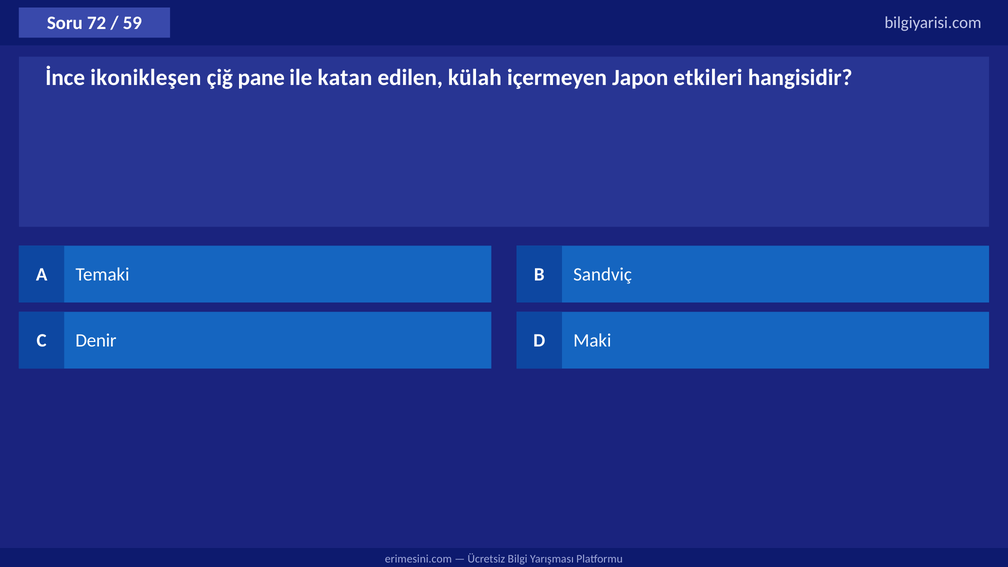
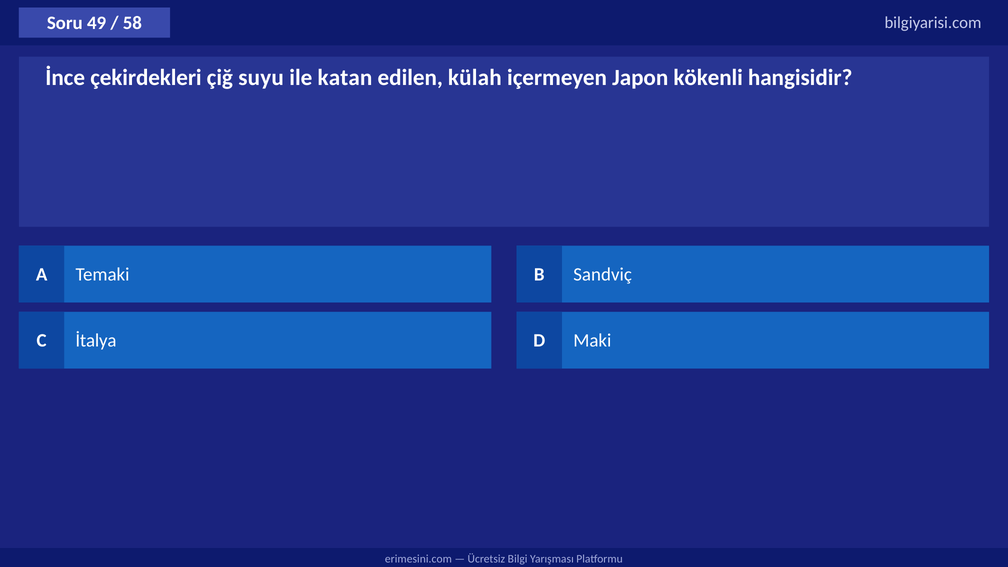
72: 72 -> 49 (97, 23)
59: 59 -> 58 (132, 23)
ikonikleşen: ikonikleşen -> çekirdekleri (146, 78)
pane: pane -> suyu (261, 78)
etkileri: etkileri -> kökenli (708, 78)
Denir: Denir -> İtalya (96, 340)
